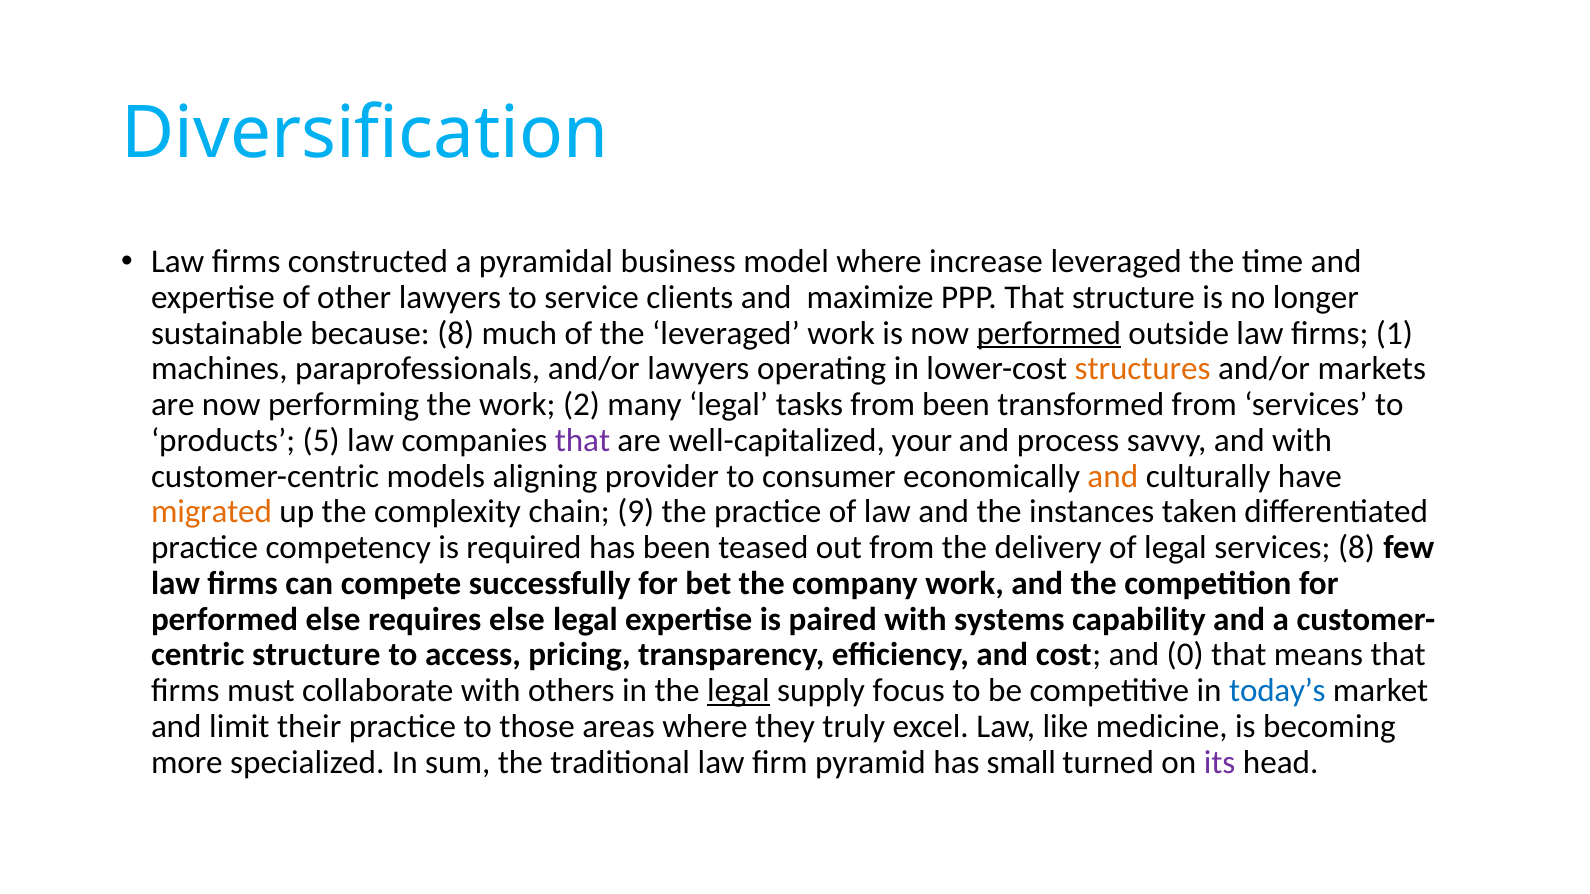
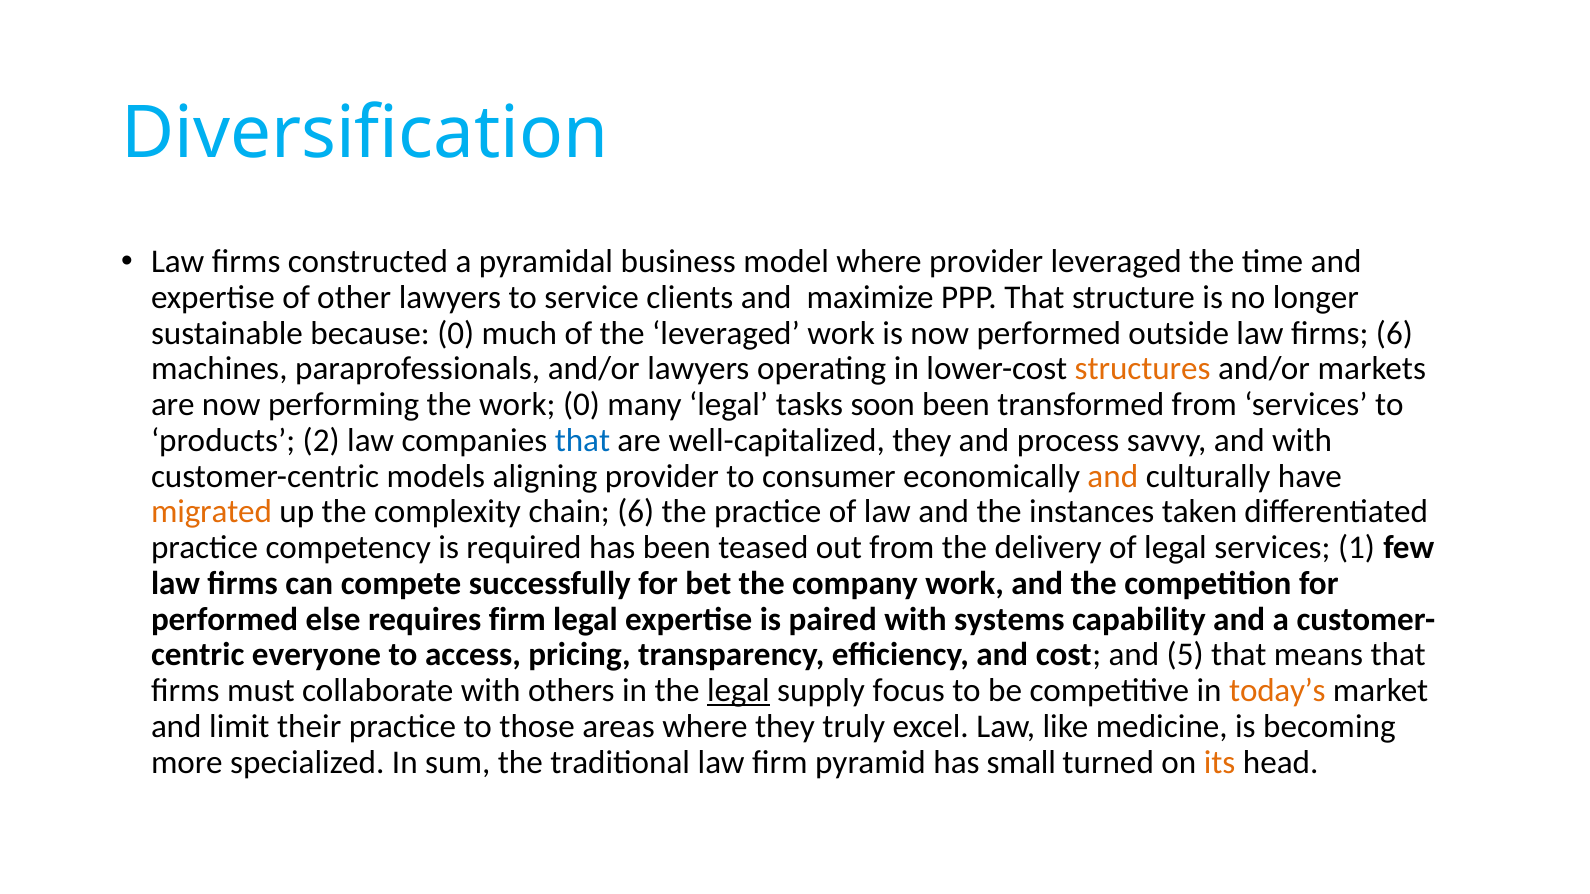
where increase: increase -> provider (986, 262)
because 8: 8 -> 0 (456, 333)
performed underline: present -> none (1049, 333)
firms 1: 1 -> 6 (1394, 333)
work 2: 2 -> 0 (581, 405)
tasks from: from -> soon (883, 405)
5: 5 -> 2 (321, 441)
that colour: purple -> blue (582, 441)
well-capitalized your: your -> they (922, 441)
chain 9: 9 -> 6 (636, 512)
services 8: 8 -> 1 (1357, 548)
requires else: else -> firm (517, 619)
structure: structure -> everyone (316, 655)
0: 0 -> 5 (1185, 655)
today’s colour: blue -> orange (1277, 691)
its colour: purple -> orange (1220, 763)
